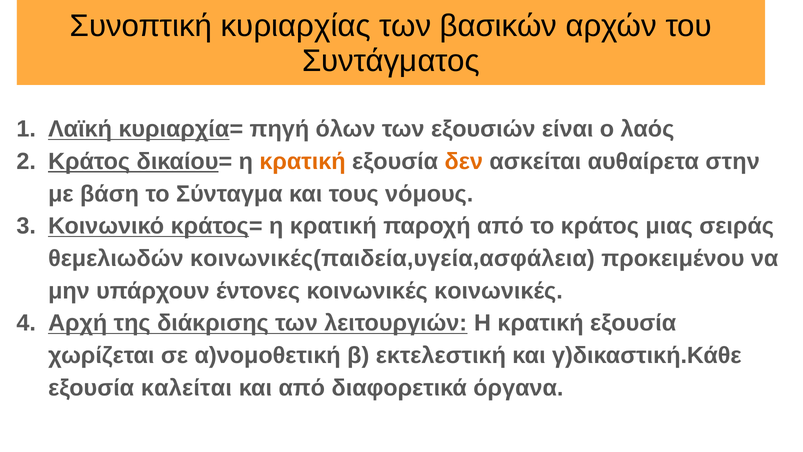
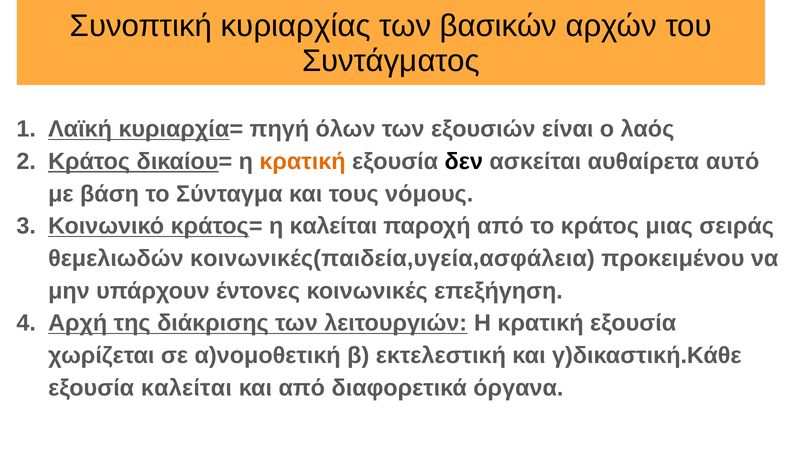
δεν colour: orange -> black (464, 161)
στην: στην -> αυτό (733, 161)
κράτος= η κρατική: κρατική -> καλείται (333, 226)
κοινωνικές κοινωνικές: κοινωνικές -> επεξήγηση (499, 291)
